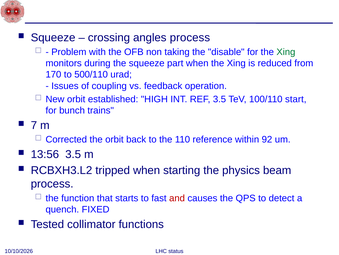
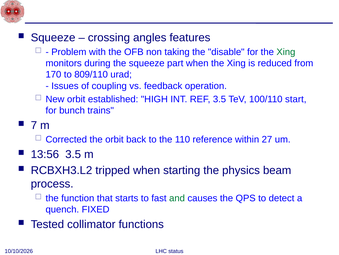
angles process: process -> features (190, 38)
500/110: 500/110 -> 809/110 (91, 74)
92: 92 -> 27 (267, 139)
and colour: red -> green (177, 198)
